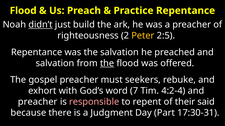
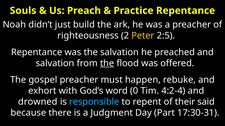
Flood: Flood -> Souls (23, 11)
didn’t underline: present -> none (41, 25)
seekers: seekers -> happen (143, 80)
7: 7 -> 0 (134, 91)
preacher: preacher -> drowned (38, 102)
responsible colour: pink -> light blue (94, 102)
